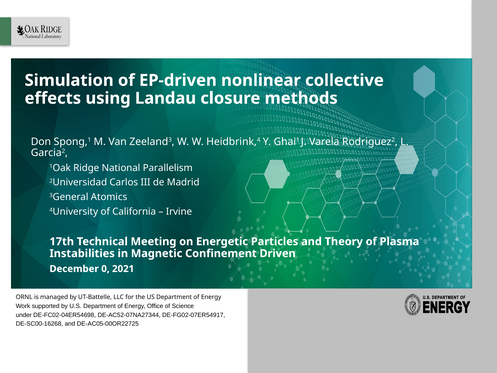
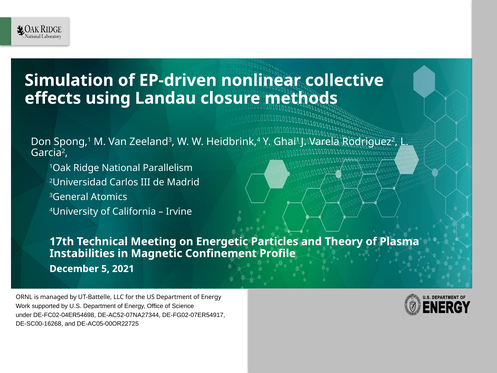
Driven: Driven -> Profile (278, 253)
0: 0 -> 5 (105, 269)
